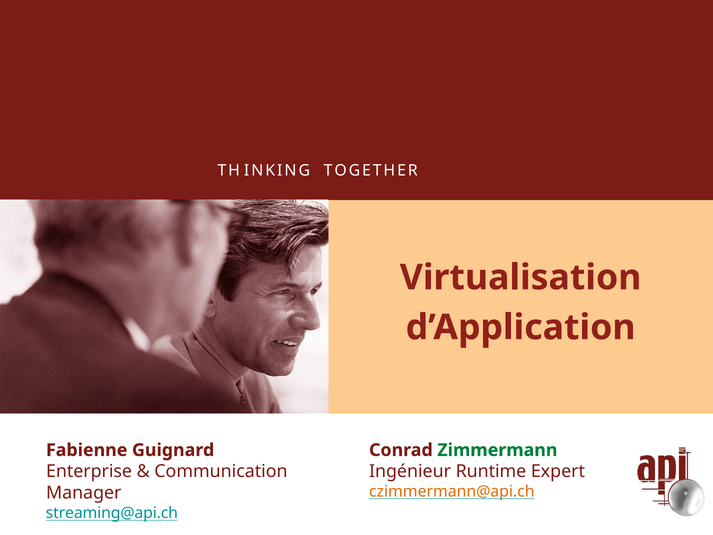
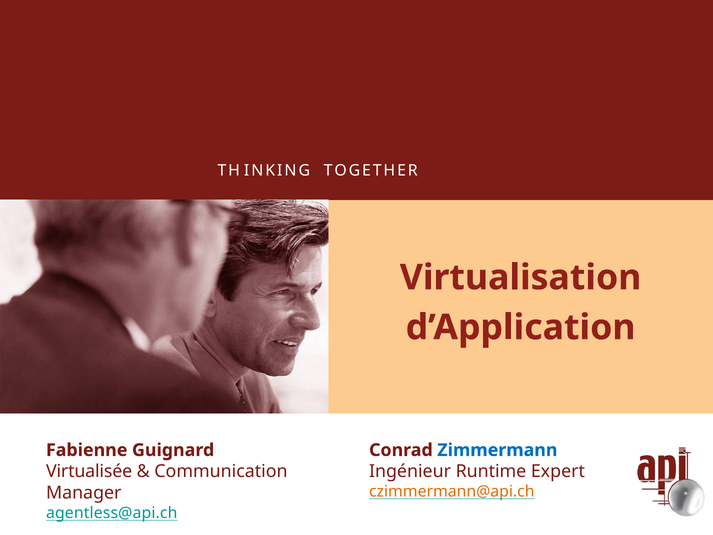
Zimmermann colour: green -> blue (497, 450)
Enterprise: Enterprise -> Virtualisée (89, 471)
streaming@api.ch: streaming@api.ch -> agentless@api.ch (112, 513)
